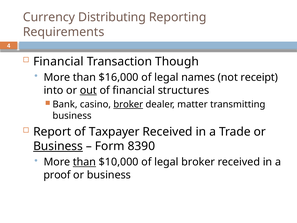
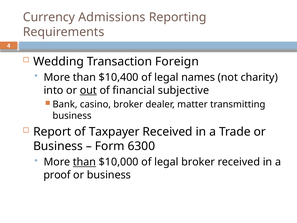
Distributing: Distributing -> Admissions (112, 17)
Financial: Financial -> Wedding (58, 61)
Though: Though -> Foreign (177, 61)
$16,000: $16,000 -> $10,400 (119, 77)
receipt: receipt -> charity (259, 77)
structures: structures -> subjective (183, 90)
broker underline: present -> none (128, 104)
Business underline: present -> none (58, 146)
8390: 8390 -> 6300 (141, 146)
